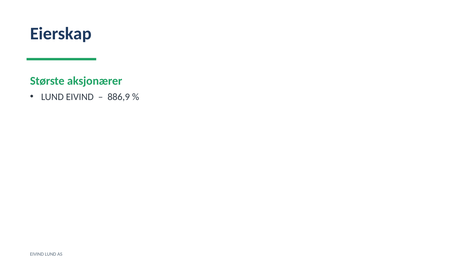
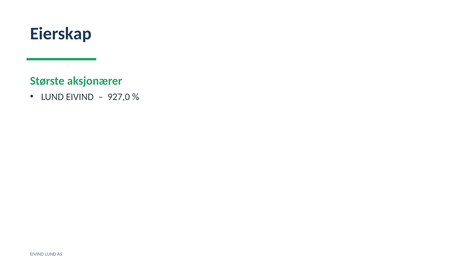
886,9: 886,9 -> 927,0 (119, 97)
